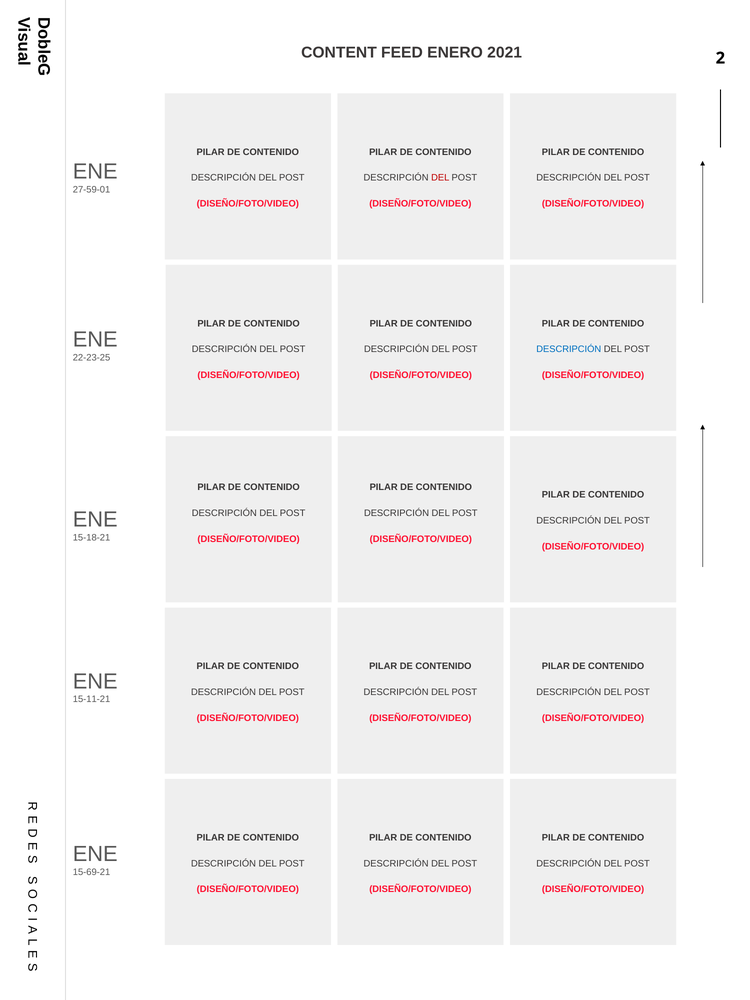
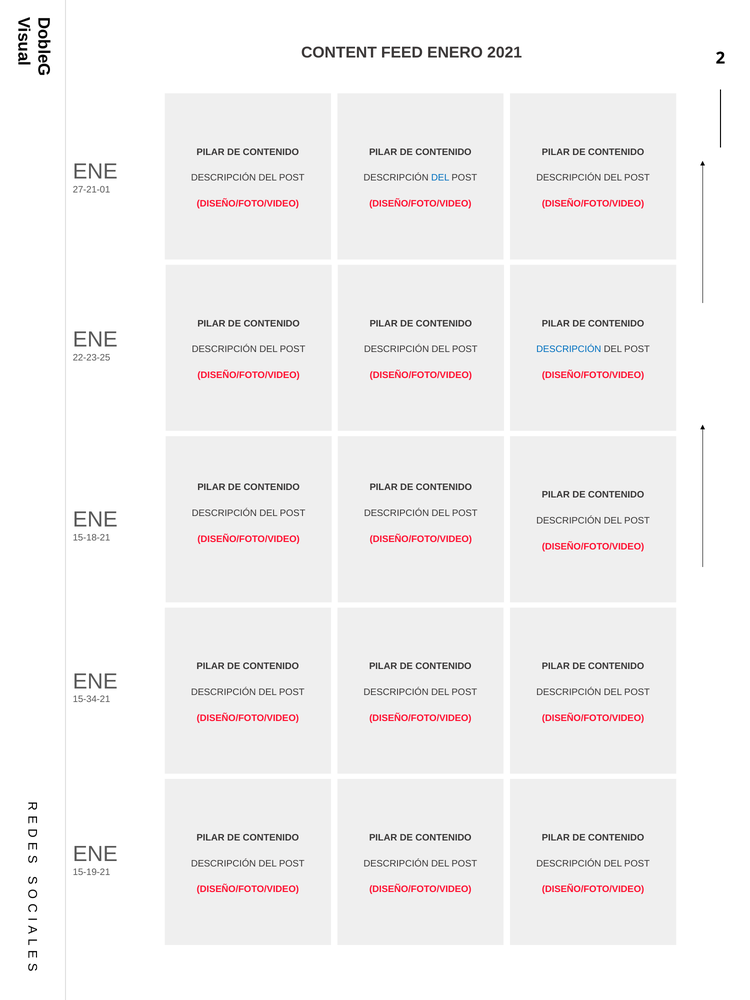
DEL colour: red -> blue (440, 178)
27-59-01: 27-59-01 -> 27-21-01 (92, 190)
15-11-21: 15-11-21 -> 15-34-21 (92, 699)
15-69-21: 15-69-21 -> 15-19-21 (92, 872)
